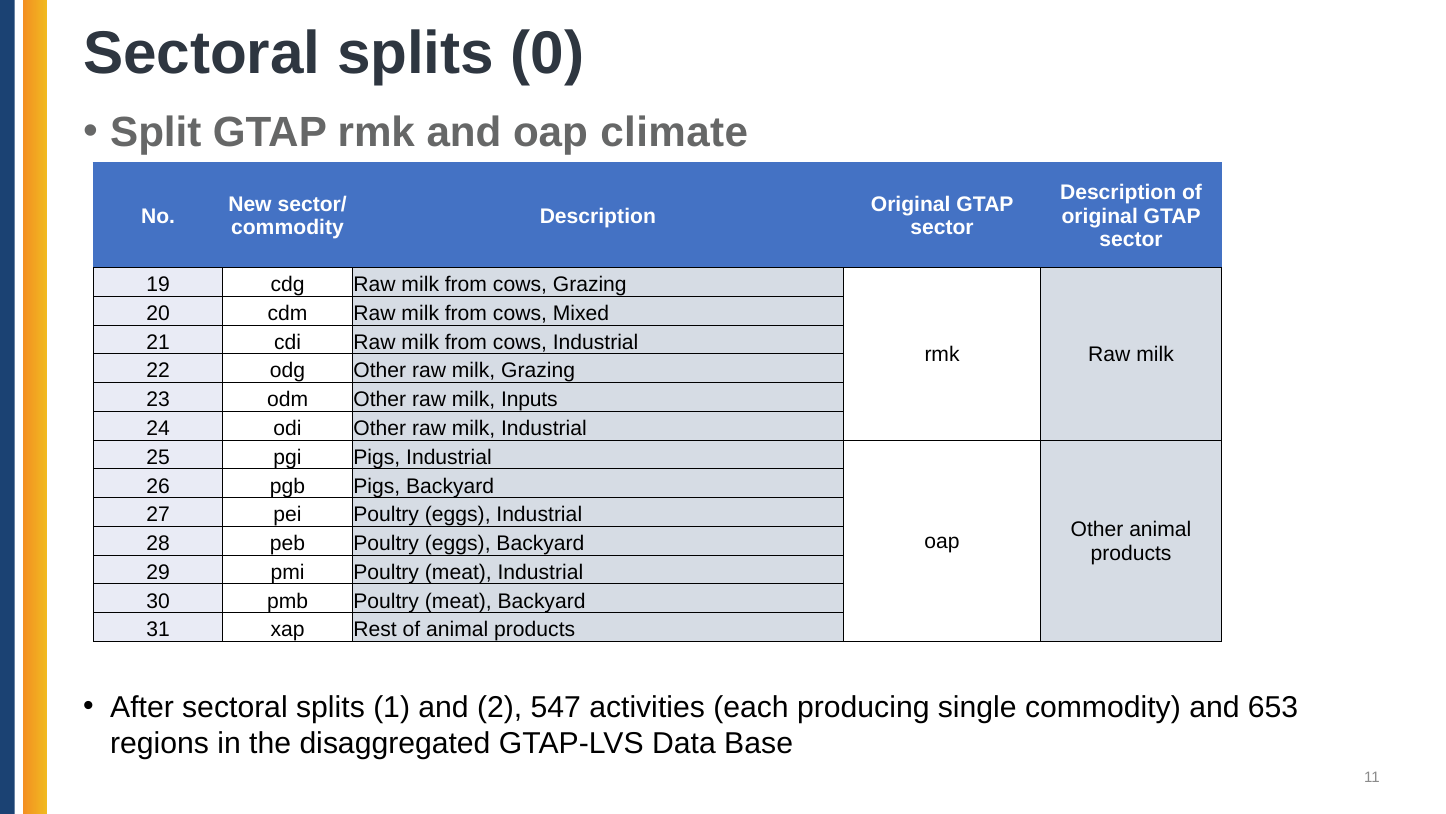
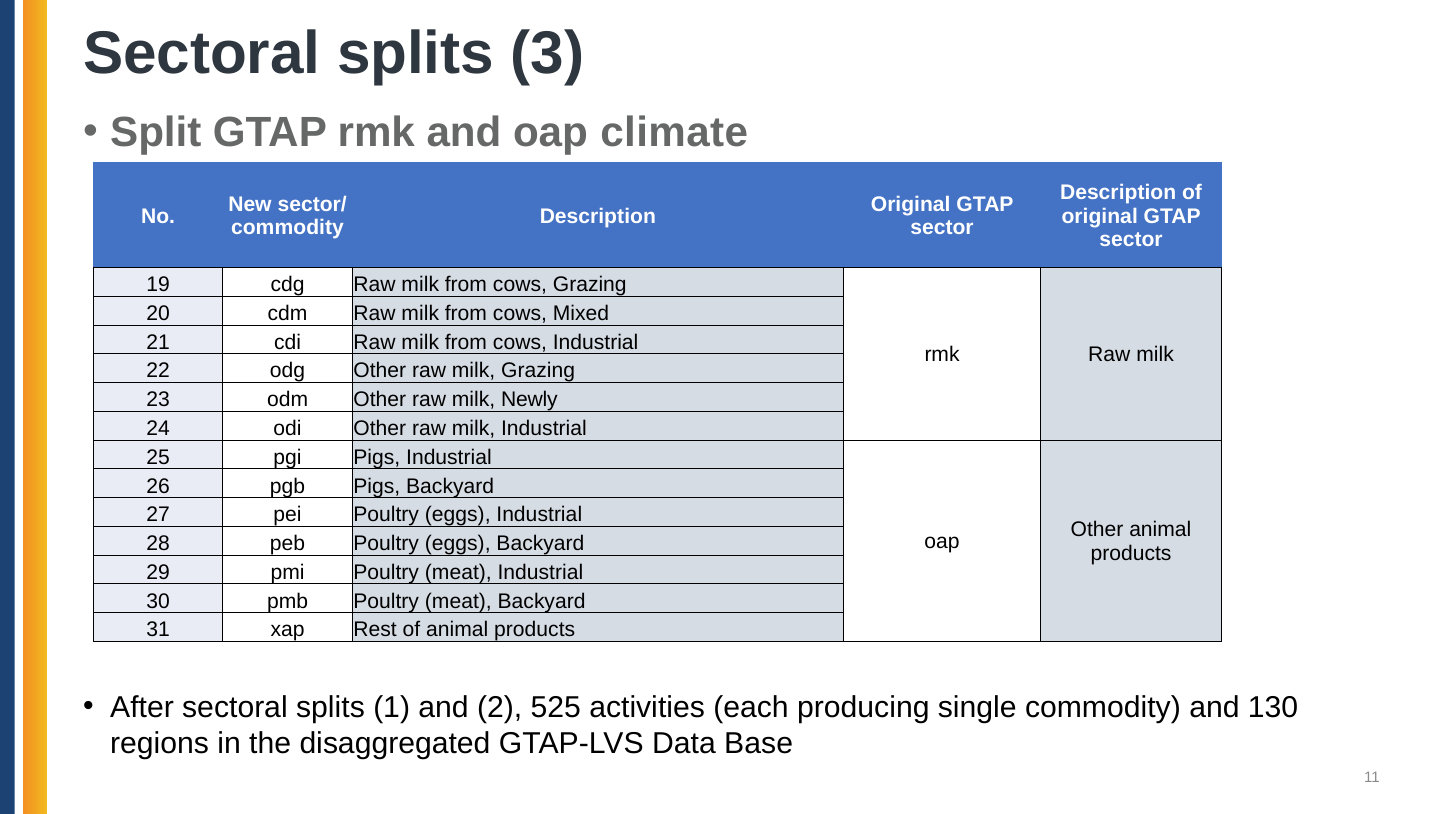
0: 0 -> 3 (548, 54)
Inputs: Inputs -> Newly (529, 399)
547: 547 -> 525 (556, 707)
653: 653 -> 130 (1273, 707)
